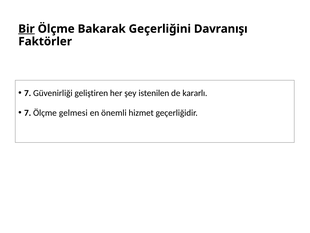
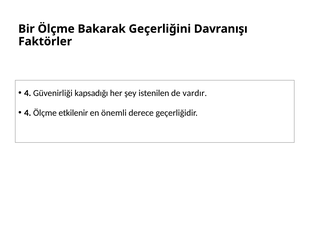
Bir underline: present -> none (27, 29)
7: 7 -> 4 (28, 93)
geliştiren: geliştiren -> kapsadığı (91, 93)
kararlı: kararlı -> vardır (195, 93)
7: 7 -> 4 (28, 113)
gelmesi: gelmesi -> etkilenir (73, 113)
hizmet: hizmet -> derece (141, 113)
